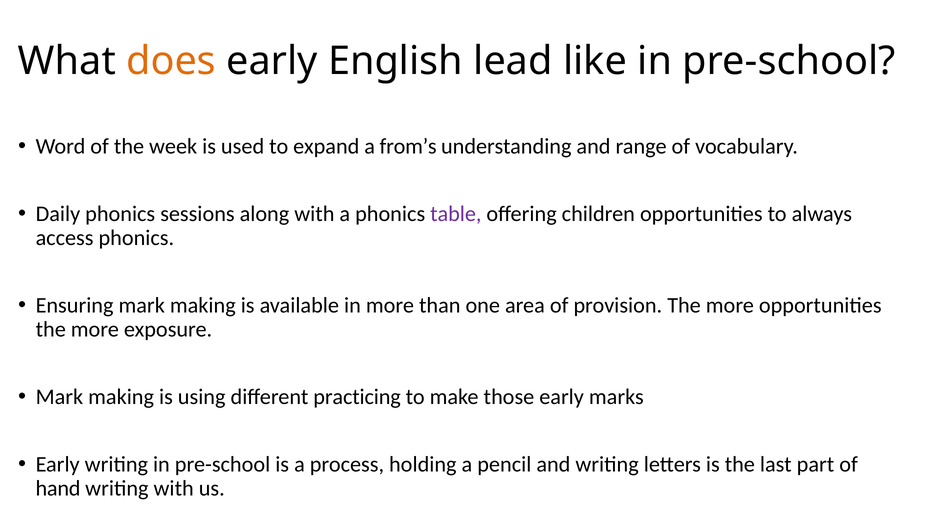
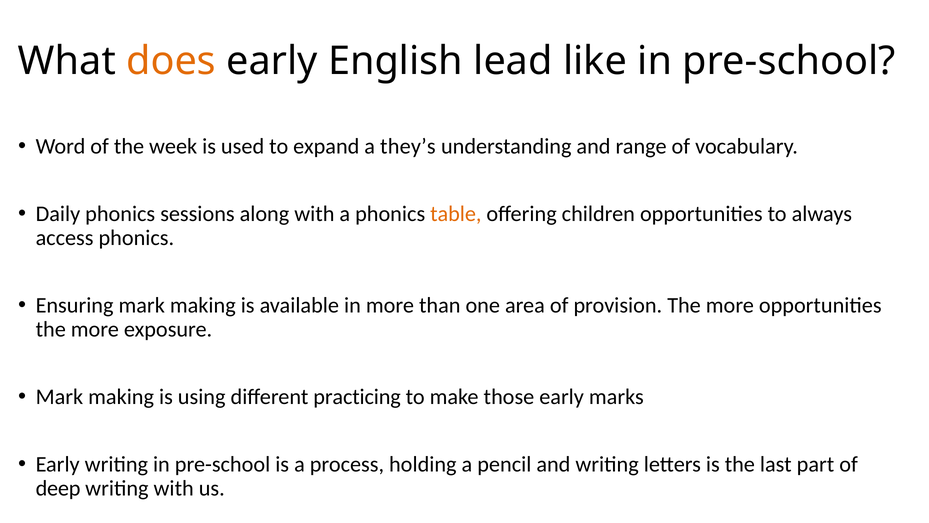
from’s: from’s -> they’s (408, 146)
table colour: purple -> orange (456, 214)
hand: hand -> deep (58, 488)
